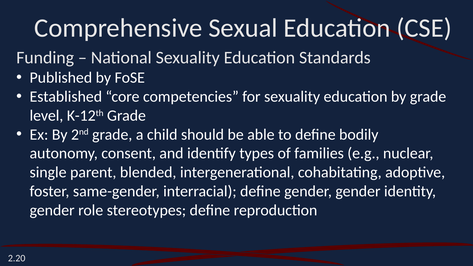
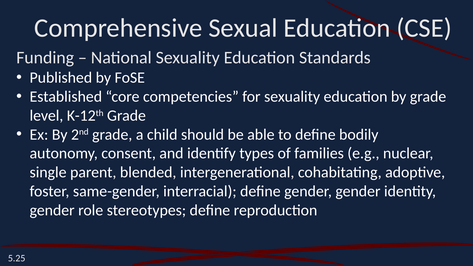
2.20: 2.20 -> 5.25 (17, 258)
